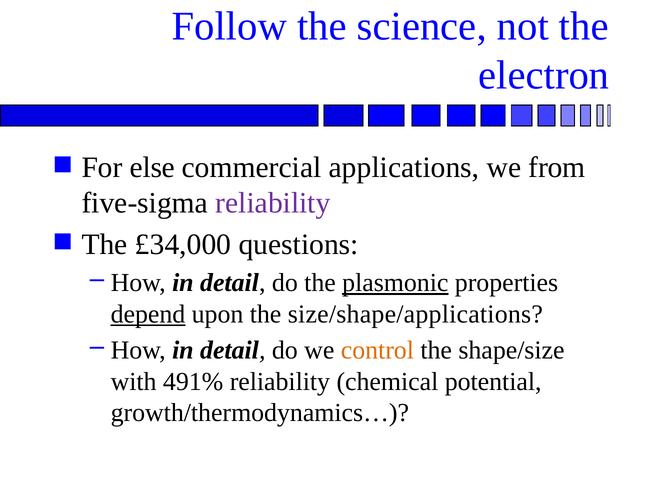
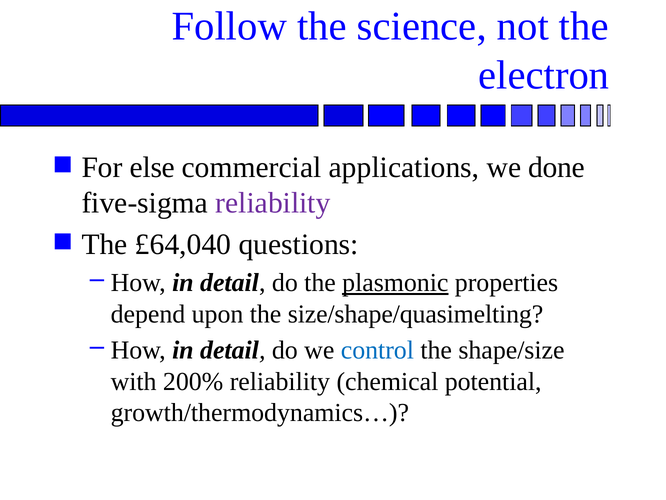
from: from -> done (557, 167)
£34,000: £34,000 -> £64,040 (183, 244)
depend underline: present -> none (148, 314)
size/shape/applications: size/shape/applications -> size/shape/quasimelting (416, 314)
control colour: orange -> blue (377, 350)
491%: 491% -> 200% (193, 381)
